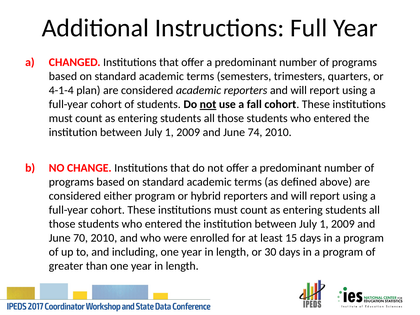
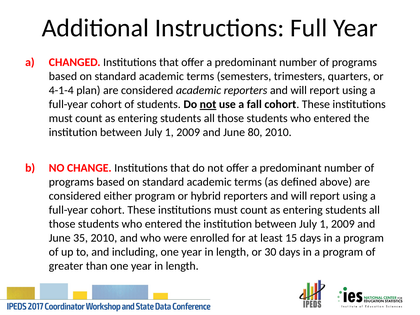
74: 74 -> 80 (255, 132)
70: 70 -> 35 (81, 238)
